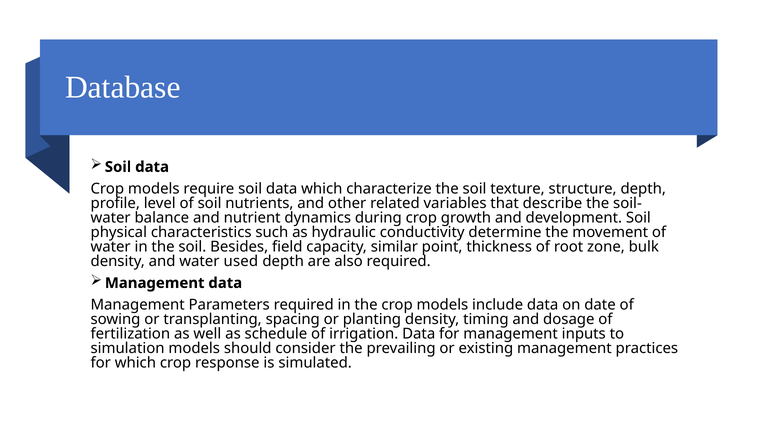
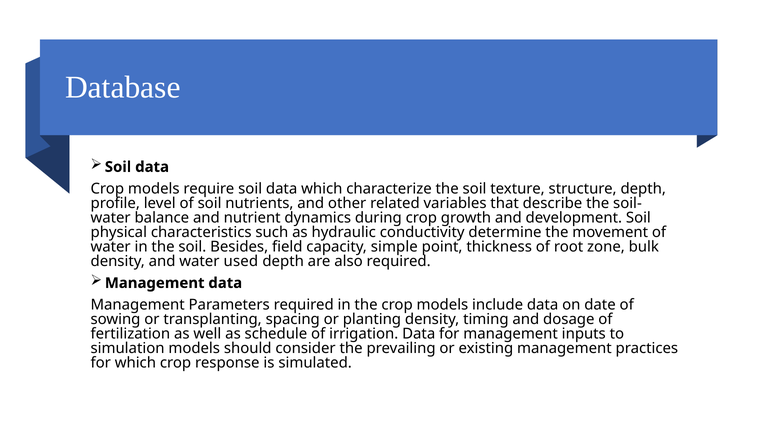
similar: similar -> simple (394, 247)
